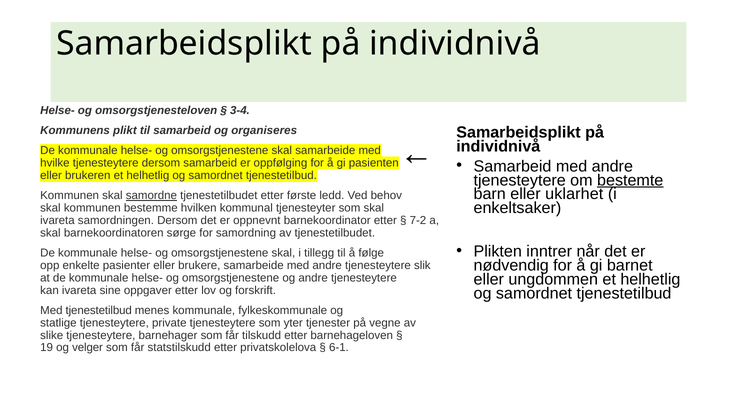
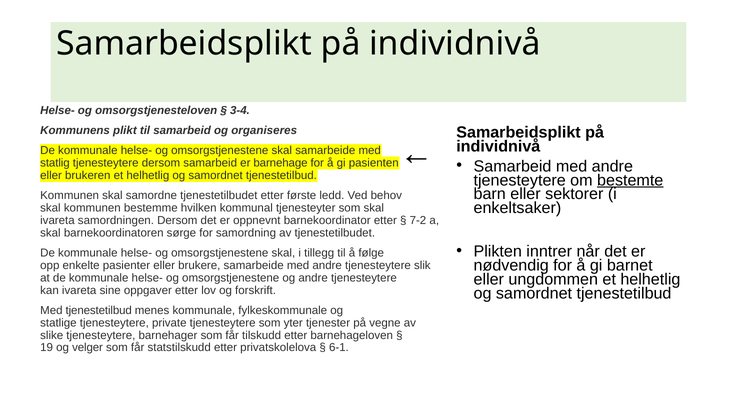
hvilke: hvilke -> statlig (55, 163)
oppfølging: oppfølging -> barnehage (281, 163)
uklarhet: uklarhet -> sektorer (574, 194)
samordne underline: present -> none (151, 196)
